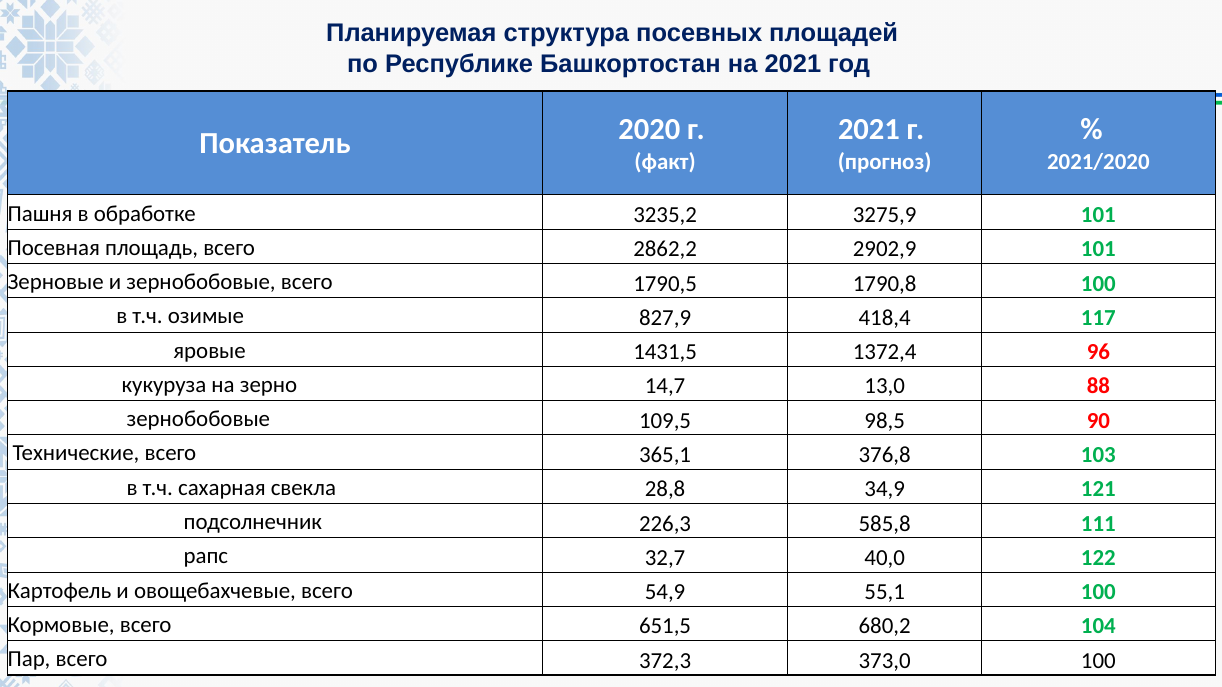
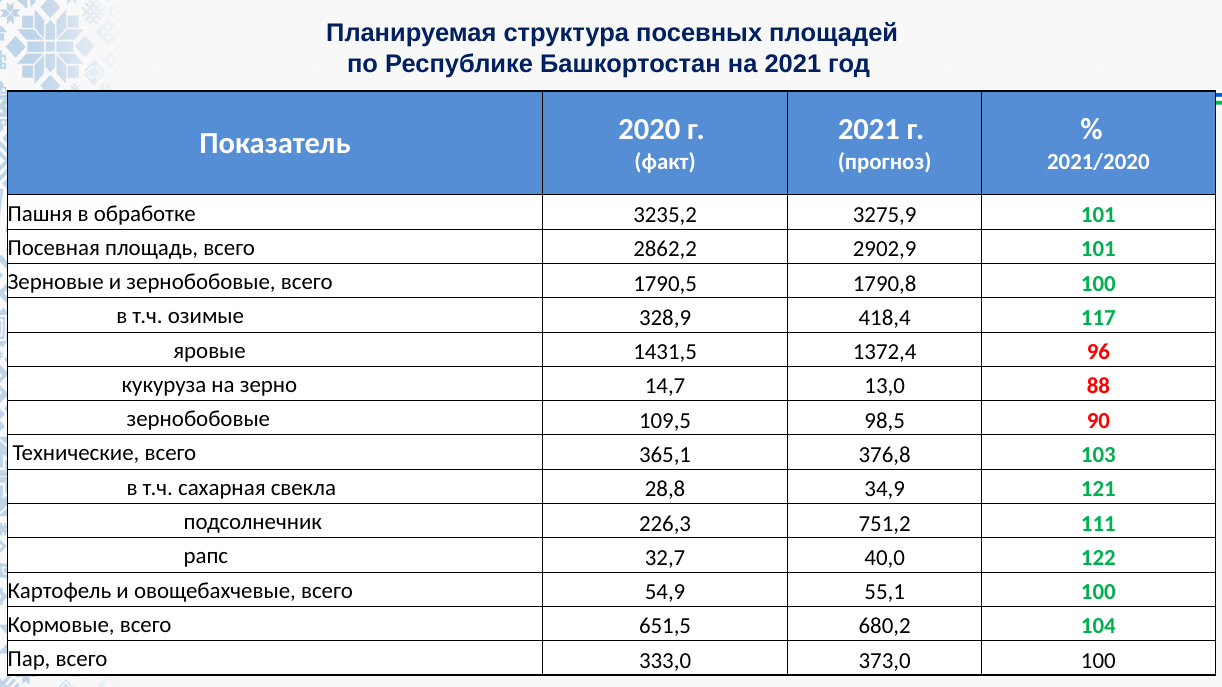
827,9: 827,9 -> 328,9 (665, 318)
585,8: 585,8 -> 751,2 (885, 524)
372,3: 372,3 -> 333,0 (665, 661)
